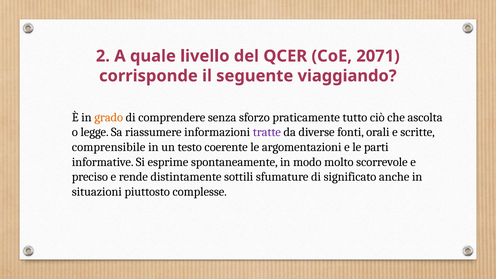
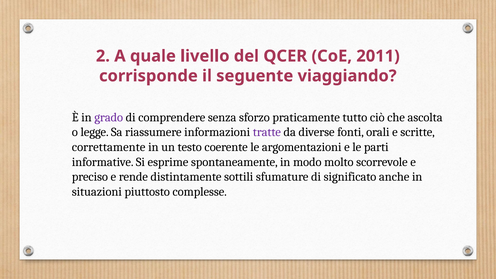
2071: 2071 -> 2011 (378, 56)
grado colour: orange -> purple (109, 117)
comprensibile: comprensibile -> correttamente (109, 147)
